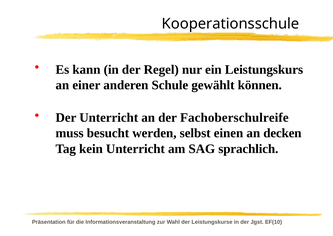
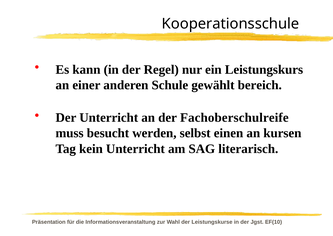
können: können -> bereich (260, 85)
decken: decken -> kursen (282, 133)
sprachlich: sprachlich -> literarisch (248, 149)
